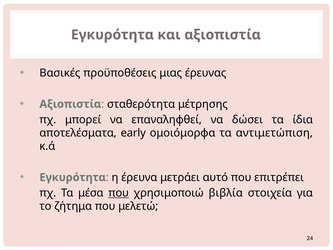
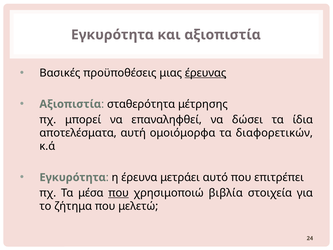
έρευνας underline: none -> present (206, 73)
early: early -> αυτή (133, 133)
αντιμετώπιση: αντιμετώπιση -> διαφορετικών (274, 133)
